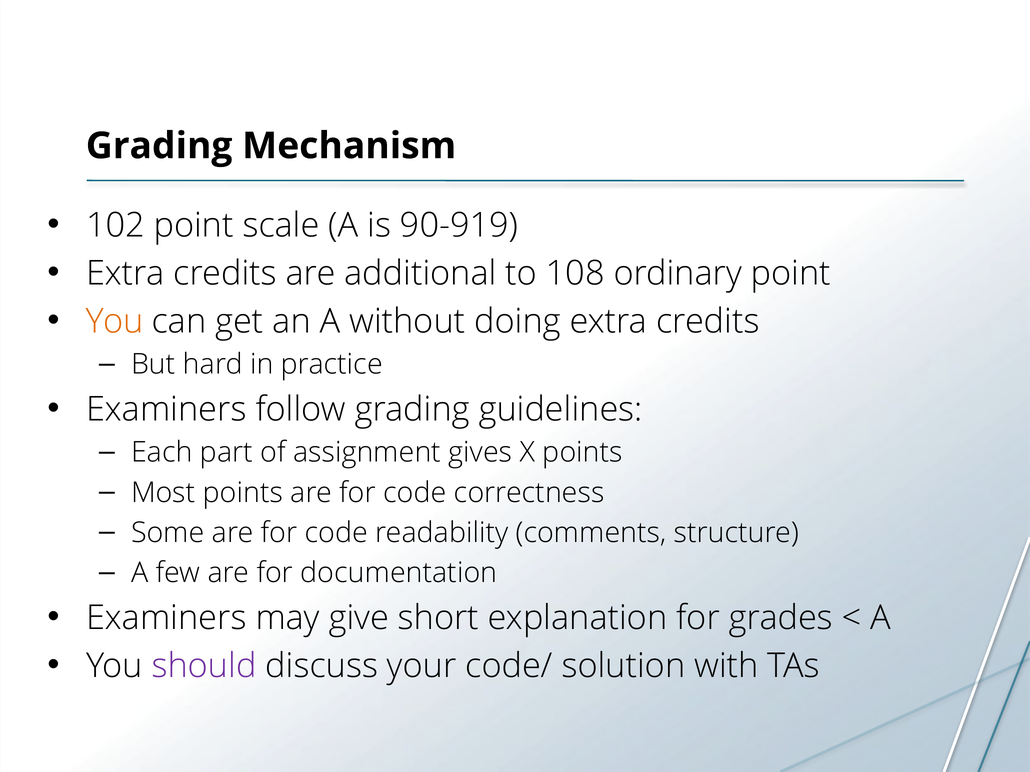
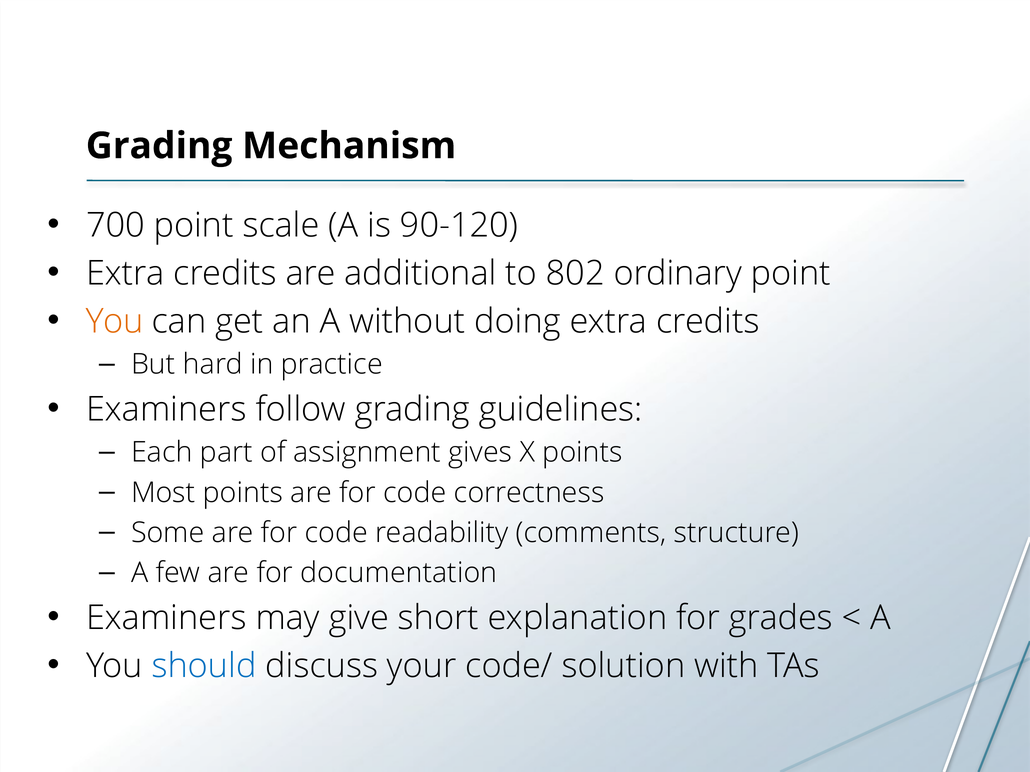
102: 102 -> 700 (115, 225)
90-919: 90-919 -> 90-120 (459, 225)
108: 108 -> 802 (575, 273)
should colour: purple -> blue (204, 666)
